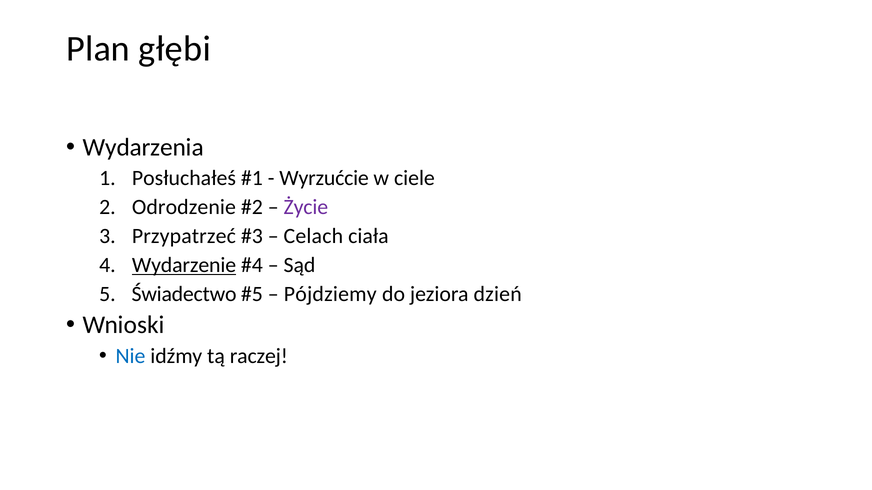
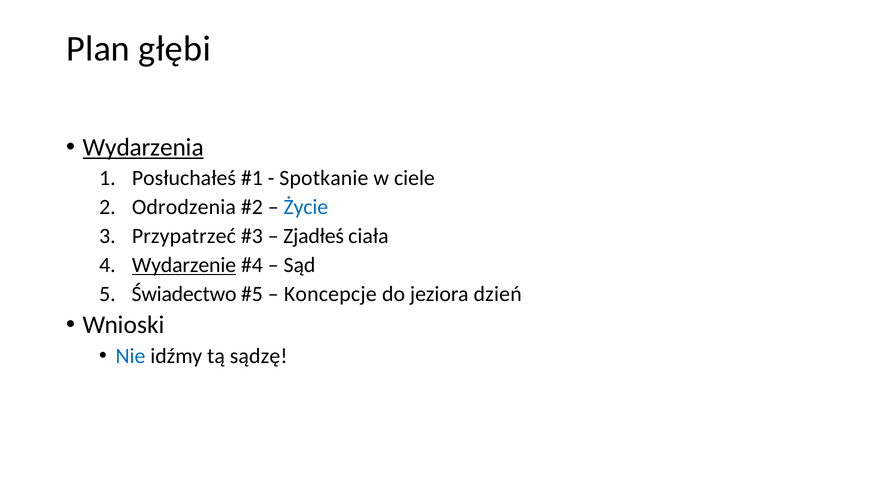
Wydarzenia underline: none -> present (143, 147)
Wyrzućcie: Wyrzućcie -> Spotkanie (324, 178)
Odrodzenie: Odrodzenie -> Odrodzenia (184, 207)
Życie colour: purple -> blue (306, 207)
Celach: Celach -> Zjadłeś (314, 236)
Pójdziemy: Pójdziemy -> Koncepcje (330, 294)
raczej: raczej -> sądzę (259, 356)
